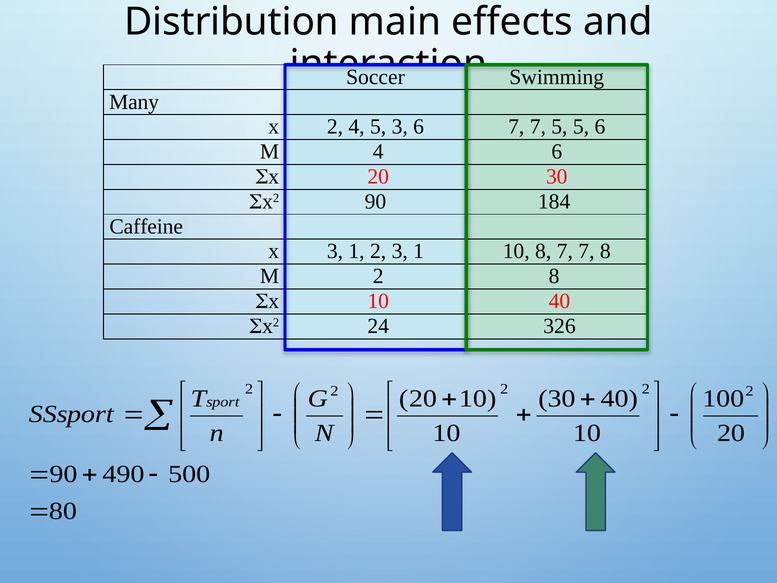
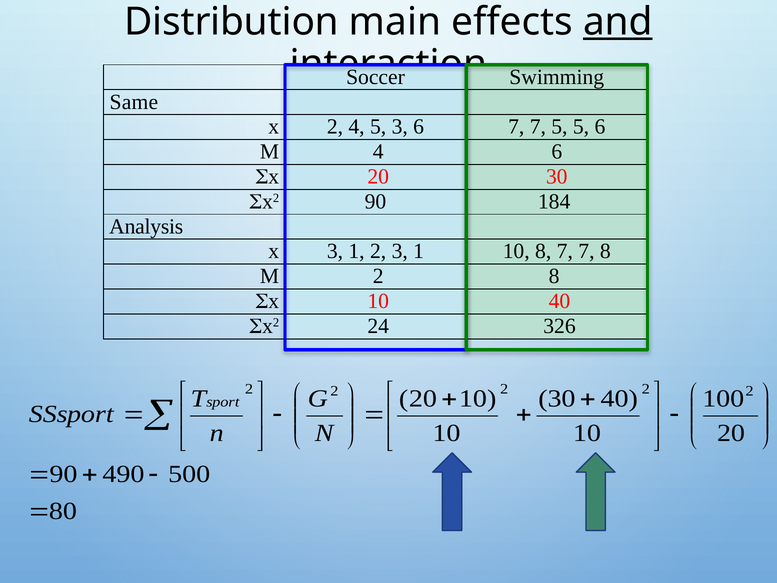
and underline: none -> present (618, 22)
Many: Many -> Same (134, 102)
Caffeine: Caffeine -> Analysis (146, 226)
